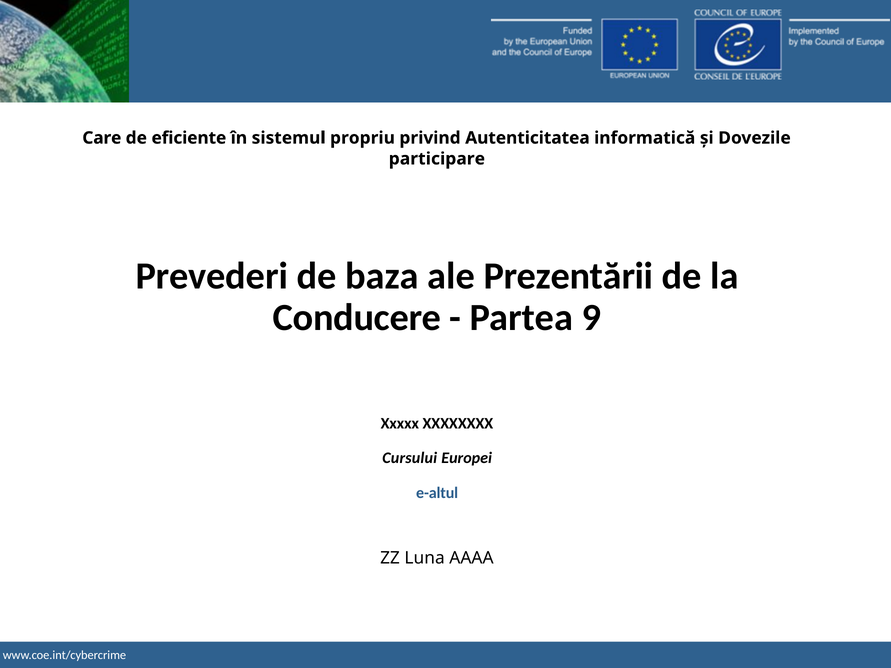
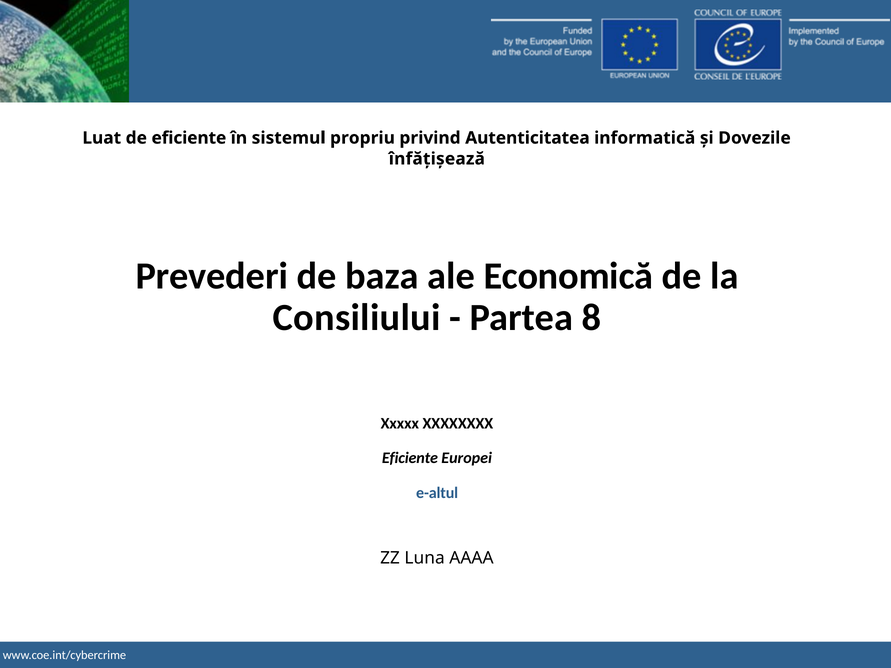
Care: Care -> Luat (102, 138)
participare: participare -> înfățișează (437, 159)
Prezentării: Prezentării -> Economică (568, 276)
Conducere: Conducere -> Consiliului (357, 318)
9: 9 -> 8 (591, 318)
Cursului: Cursului -> Eficiente (410, 458)
